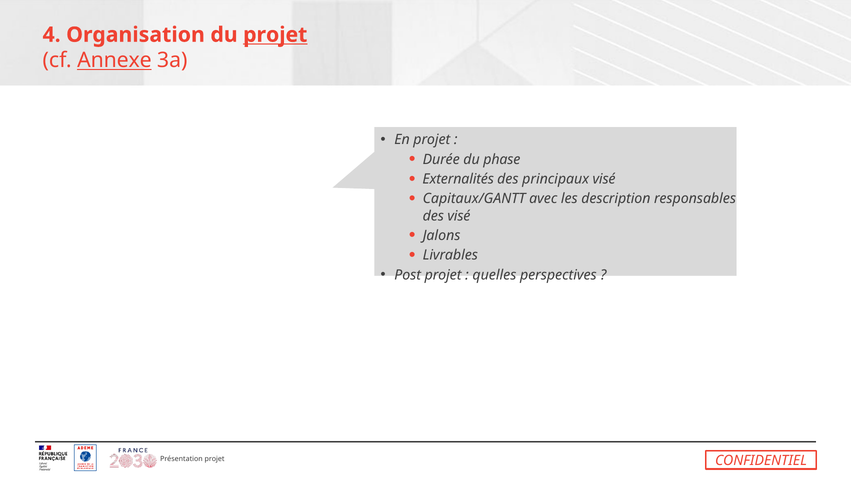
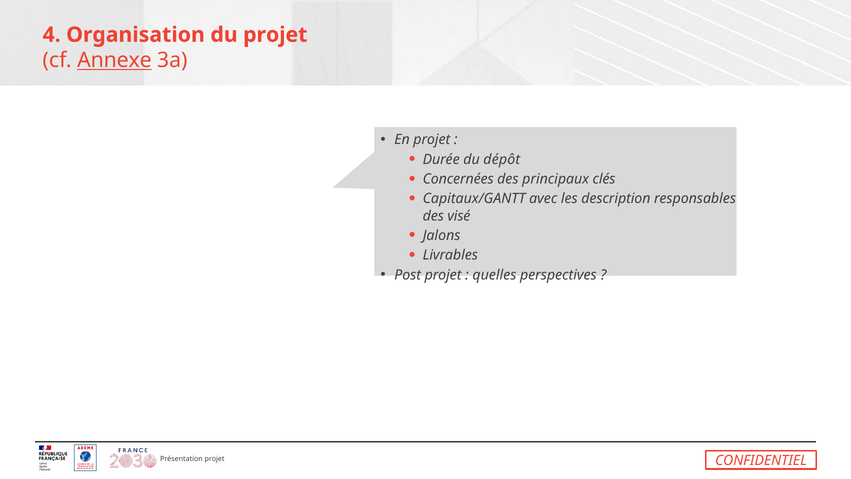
projet underline: present -> none (275, 35)
phase: phase -> dépôt (502, 159)
Externalités: Externalités -> Concernées (458, 179)
principaux visé: visé -> clés (604, 179)
